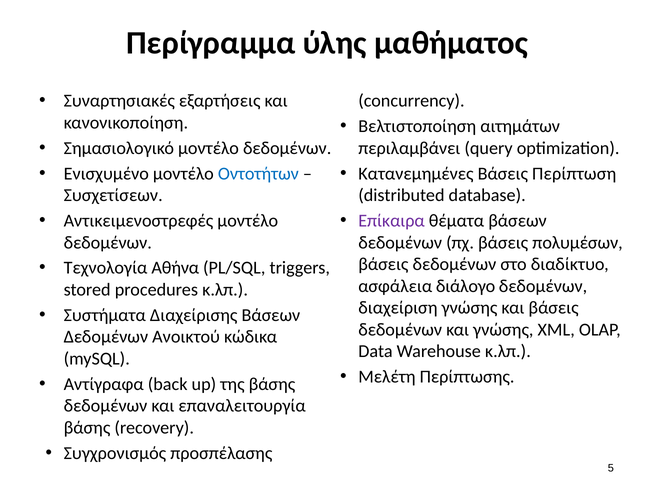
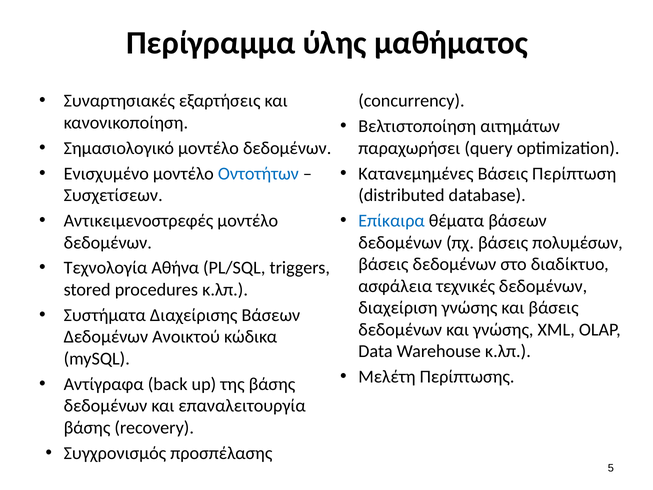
περιλαμβάνει: περιλαμβάνει -> παραχωρήσει (409, 148)
Επίκαιρα colour: purple -> blue (392, 221)
διάλογο: διάλογο -> τεχνικές (466, 286)
